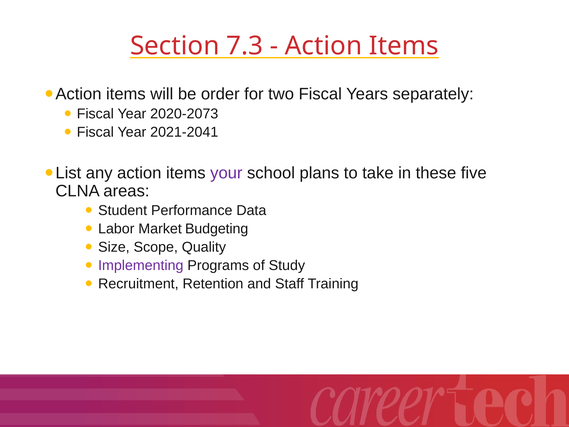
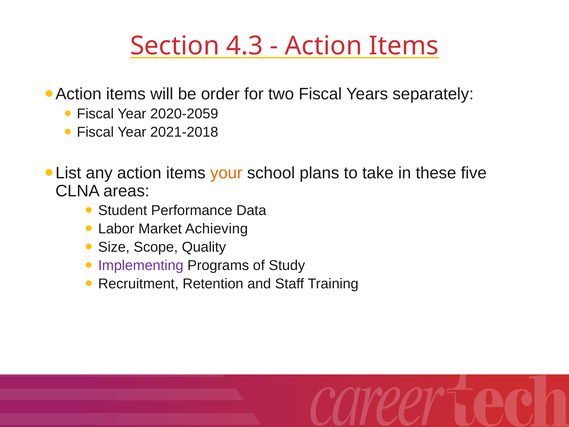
7.3: 7.3 -> 4.3 (245, 46)
2020-2073: 2020-2073 -> 2020-2059 (184, 114)
2021-2041: 2021-2041 -> 2021-2018 (184, 132)
your colour: purple -> orange (226, 173)
Budgeting: Budgeting -> Achieving (217, 229)
